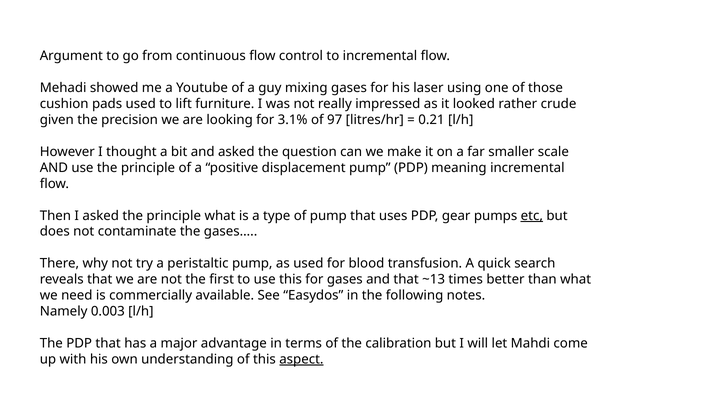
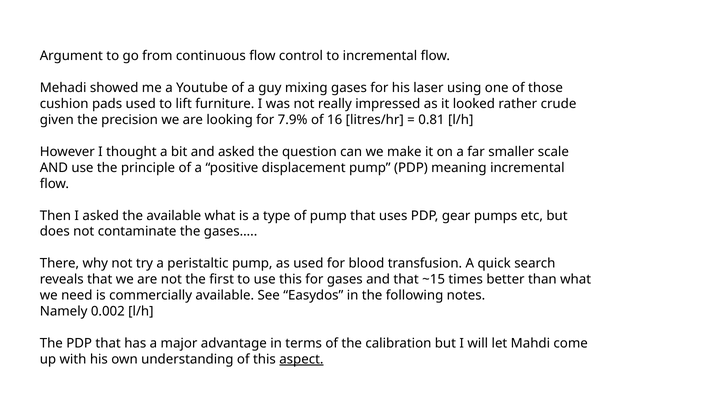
3.1%: 3.1% -> 7.9% (293, 120)
97: 97 -> 16 (335, 120)
0.21: 0.21 -> 0.81 (431, 120)
asked the principle: principle -> available (174, 216)
etc underline: present -> none (532, 216)
~13: ~13 -> ~15 (434, 279)
0.003: 0.003 -> 0.002 (108, 311)
